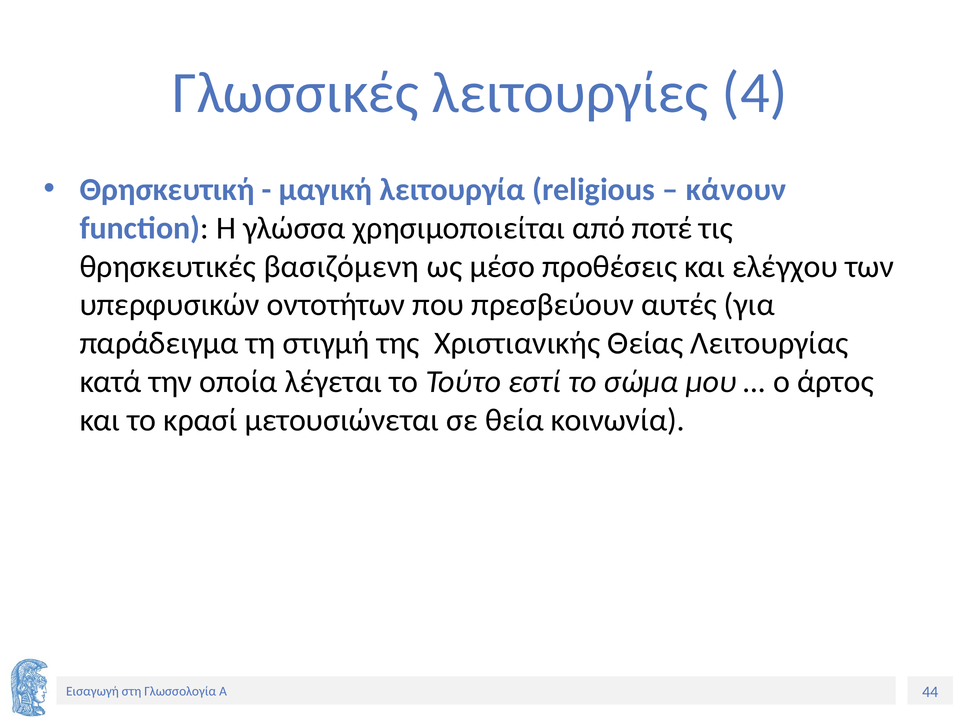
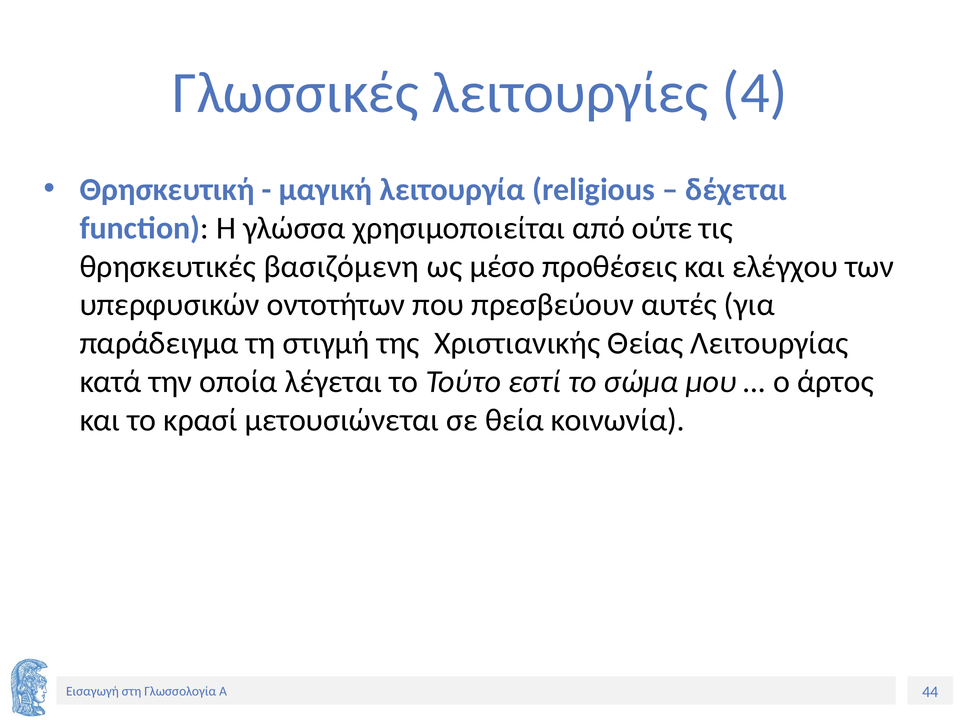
κάνουν: κάνουν -> δέχεται (736, 190)
ποτέ: ποτέ -> ούτε (662, 228)
